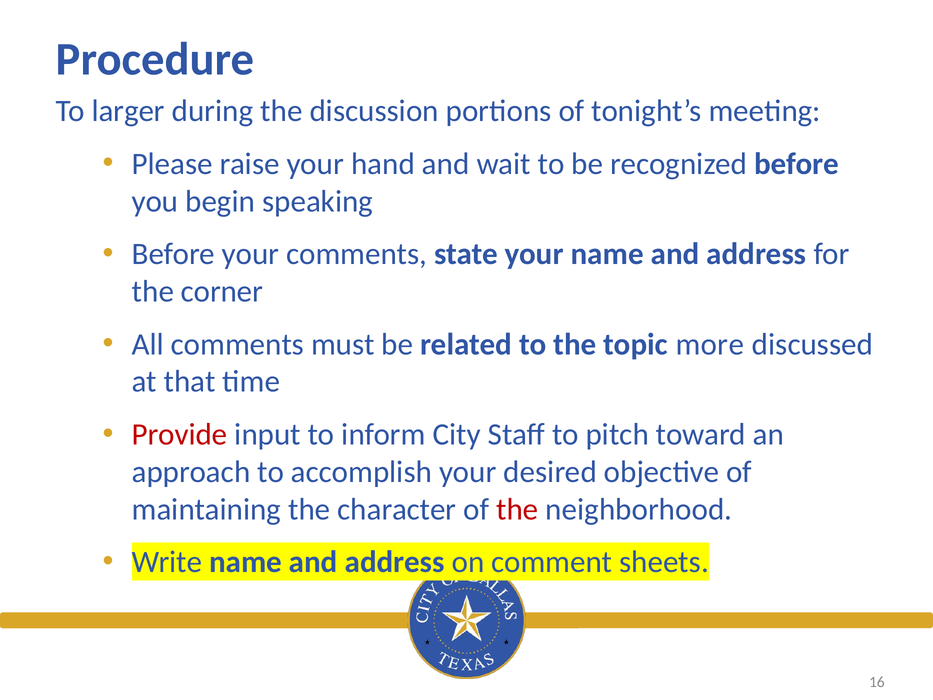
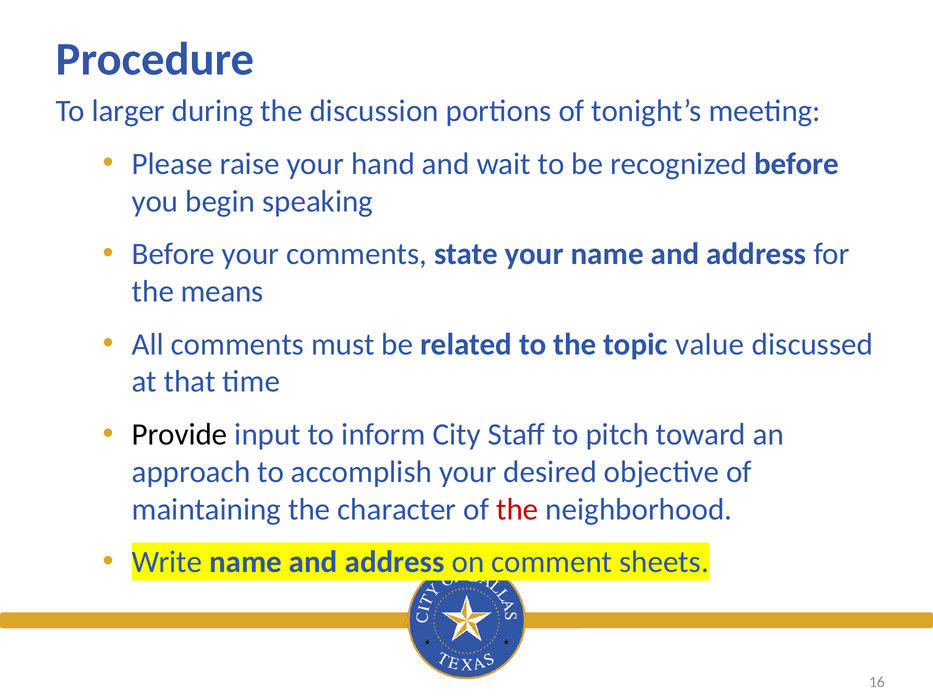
corner: corner -> means (222, 291)
more: more -> value (710, 344)
Provide colour: red -> black (180, 434)
